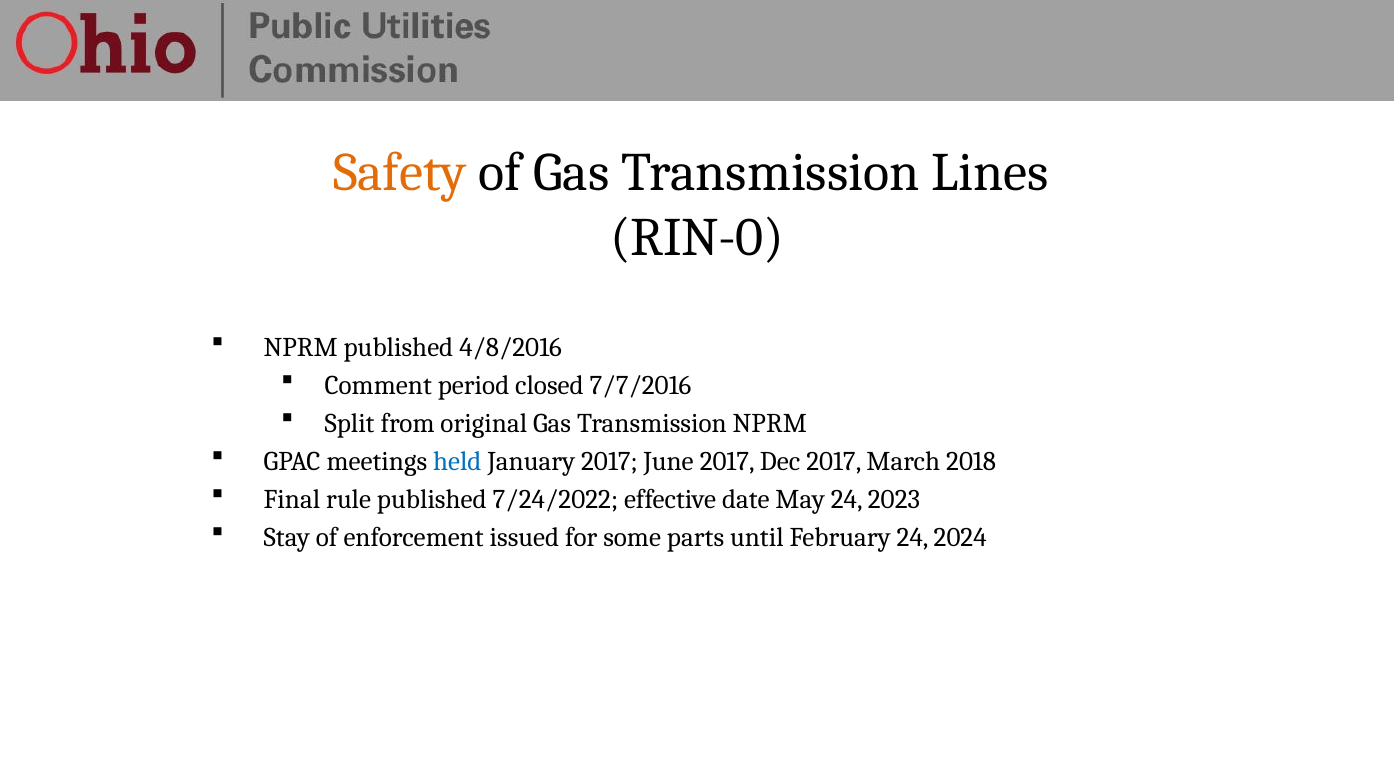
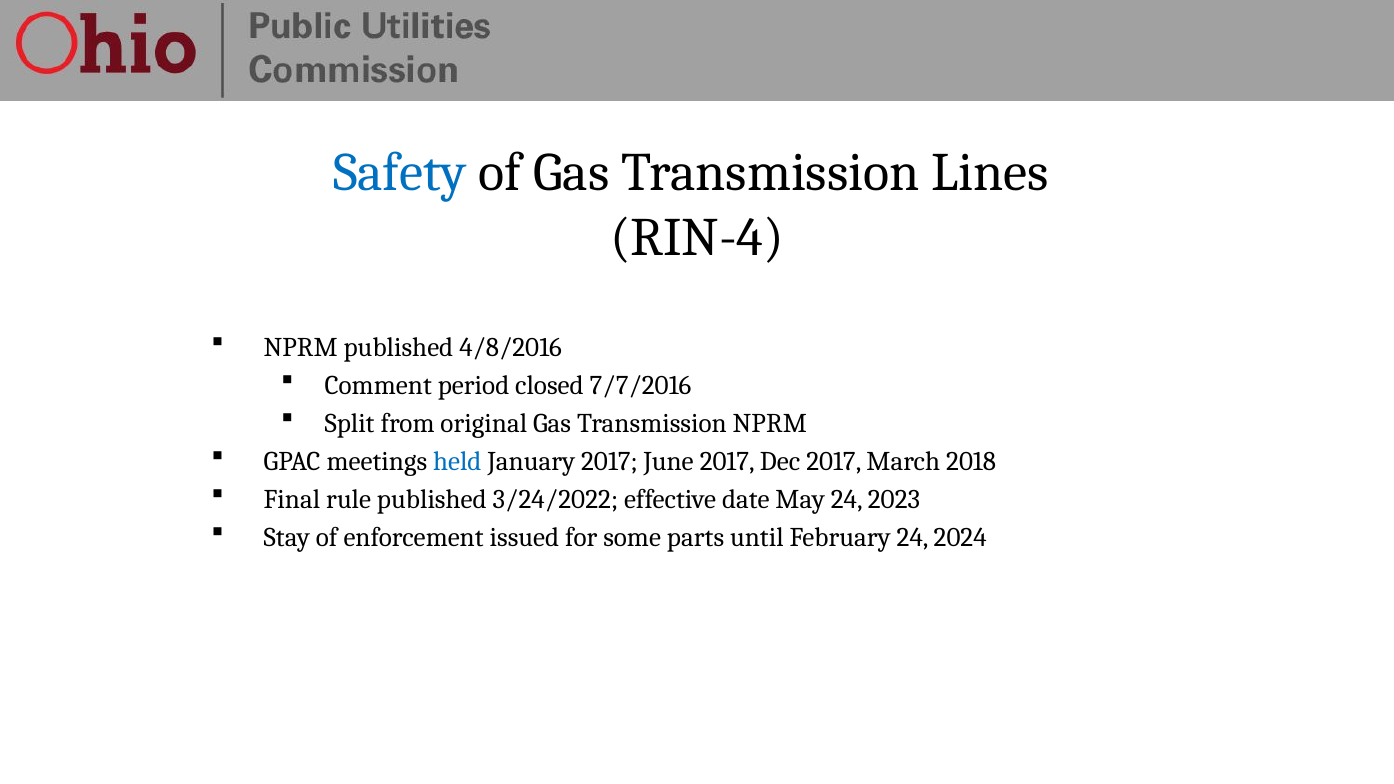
Safety colour: orange -> blue (400, 173)
RIN-0: RIN-0 -> RIN-4 (697, 238)
7/24/2022: 7/24/2022 -> 3/24/2022 (555, 499)
